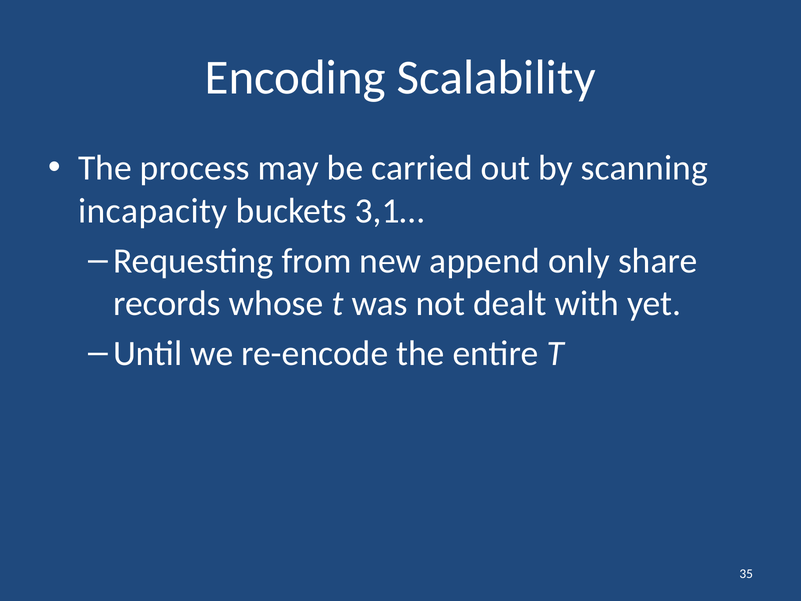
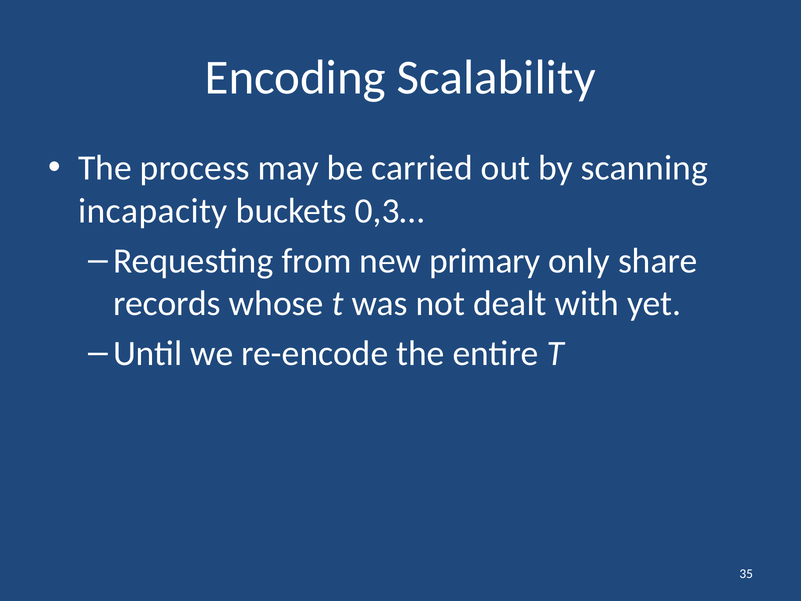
3,1…: 3,1… -> 0,3… (390, 211)
append: append -> primary (485, 261)
